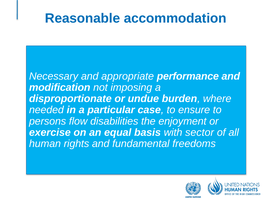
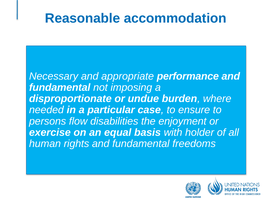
modification: modification -> fundamental (60, 87)
sector: sector -> holder (200, 132)
